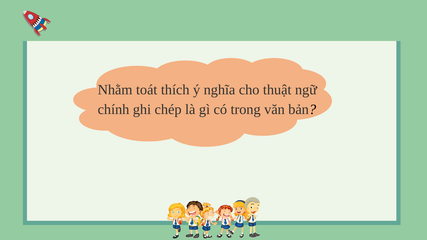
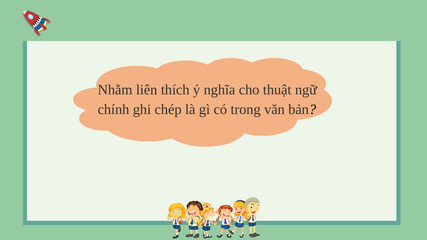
toát: toát -> liên (147, 90)
